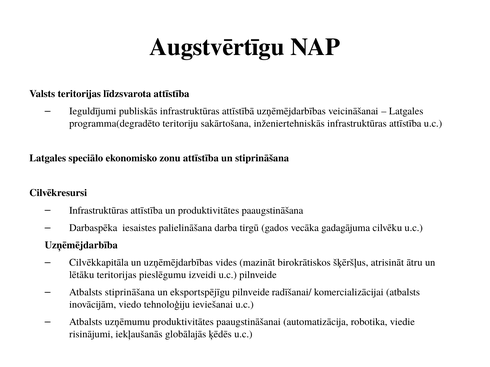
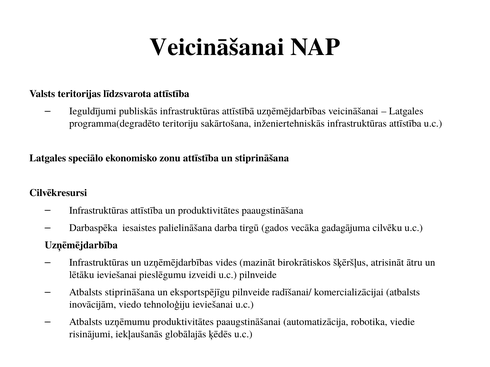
Augstvērtīgu: Augstvērtīgu -> Veicināšanai (217, 47)
Cilvēkkapitāla: Cilvēkkapitāla -> Infrastruktūras (99, 263)
lētāku teritorijas: teritorijas -> ieviešanai (117, 275)
